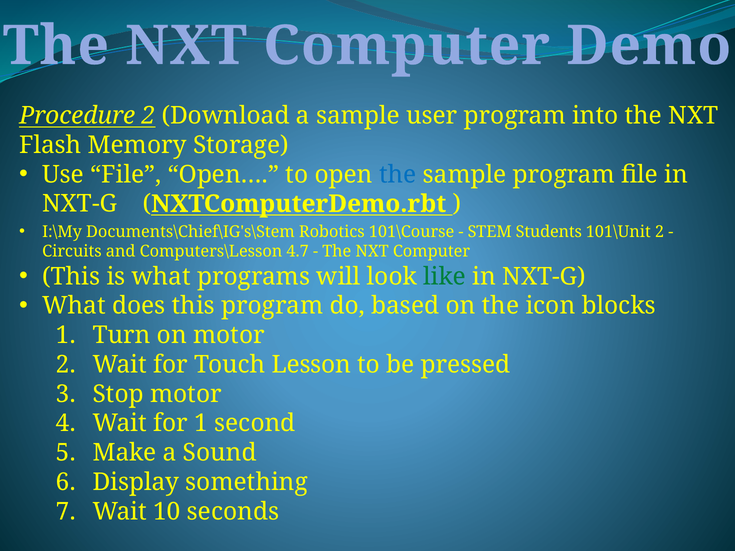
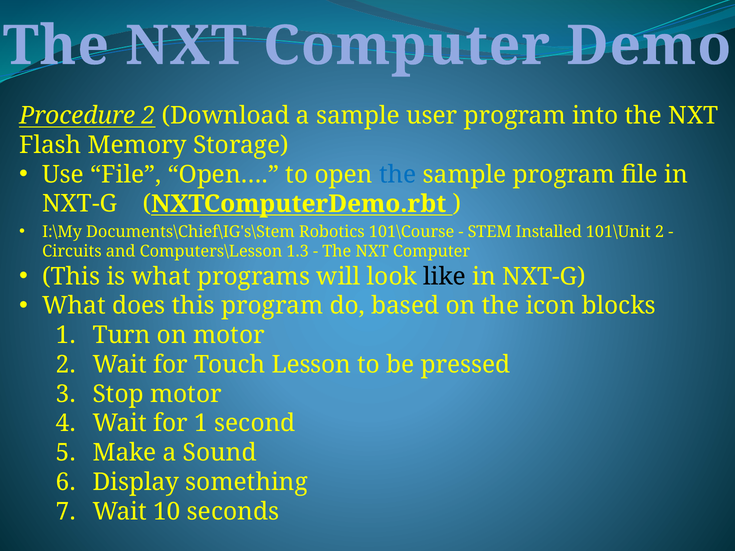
Students: Students -> Installed (549, 232)
4.7: 4.7 -> 1.3 (298, 252)
like colour: green -> black (445, 277)
